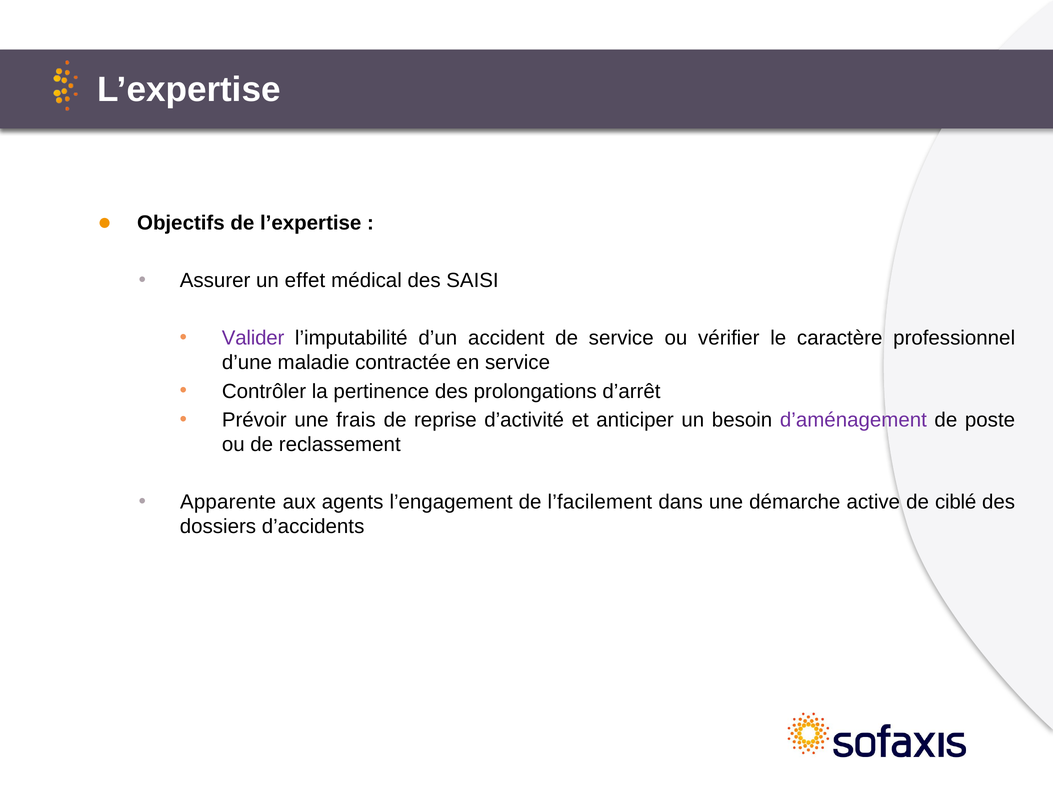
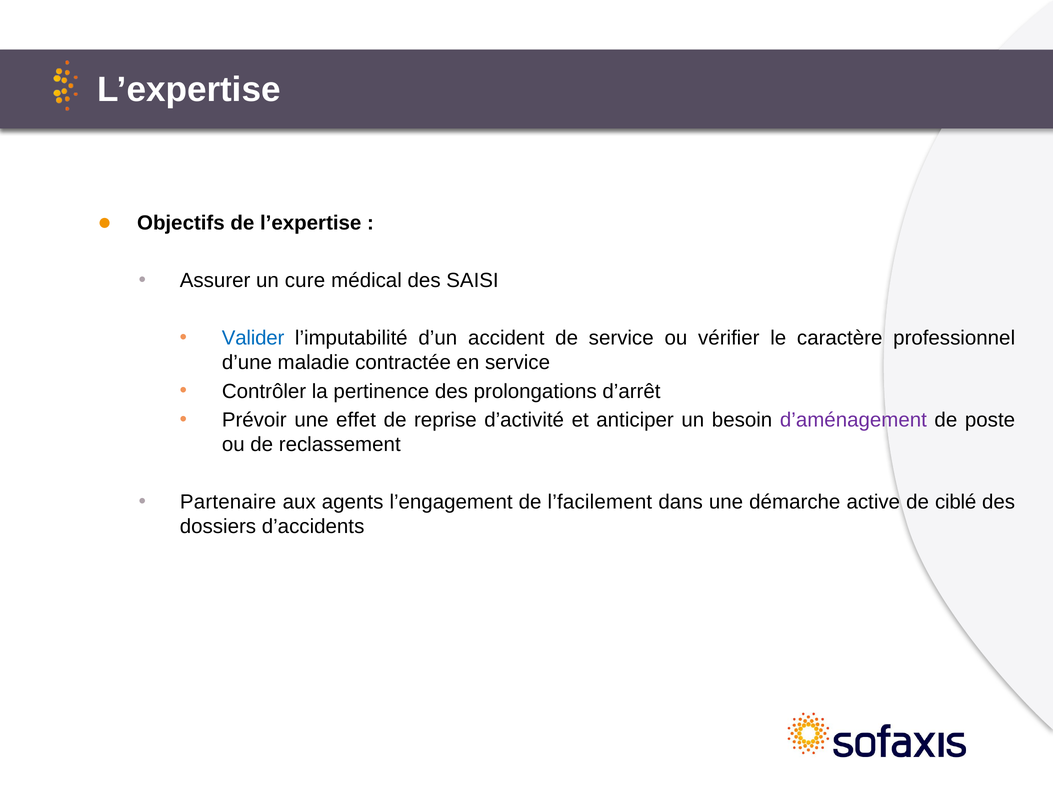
effet: effet -> cure (305, 280)
Valider colour: purple -> blue (253, 338)
frais: frais -> effet (356, 420)
Apparente: Apparente -> Partenaire (228, 502)
